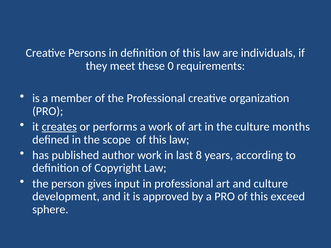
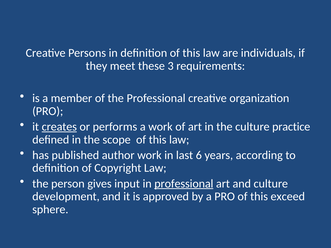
0: 0 -> 3 (171, 66)
months: months -> practice (291, 127)
8: 8 -> 6 (199, 155)
professional underline: none -> present (184, 184)
